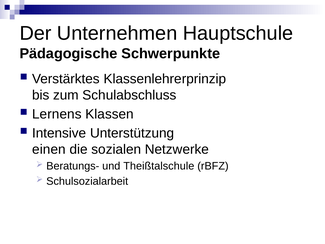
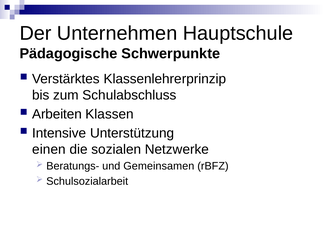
Lernens: Lernens -> Arbeiten (57, 114)
Theißtalschule: Theißtalschule -> Gemeinsamen (159, 166)
